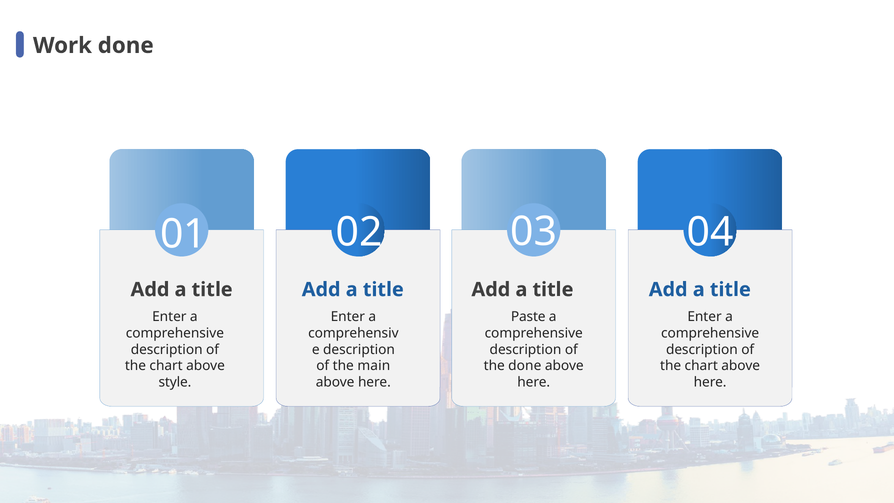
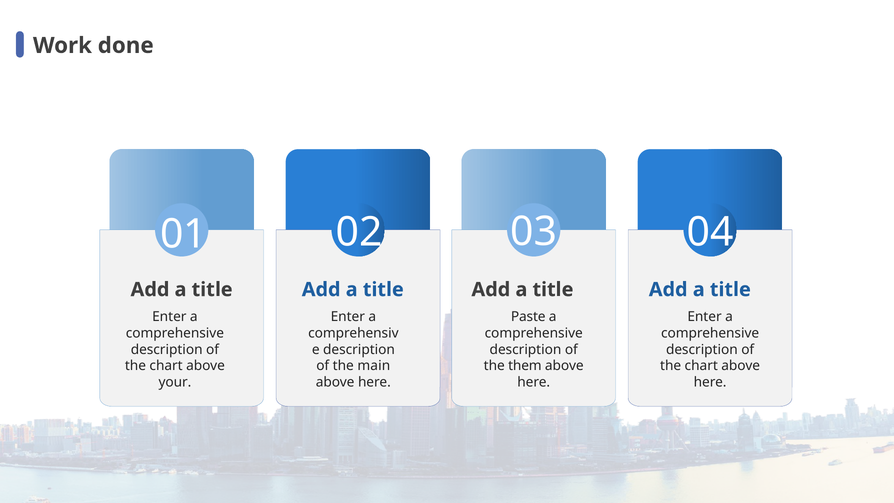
the done: done -> them (525, 366)
style: style -> your (175, 382)
